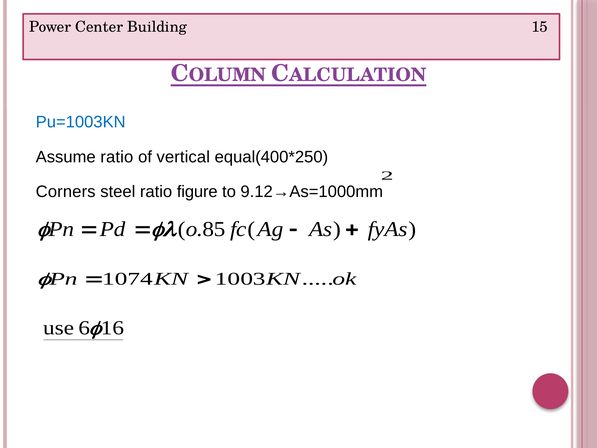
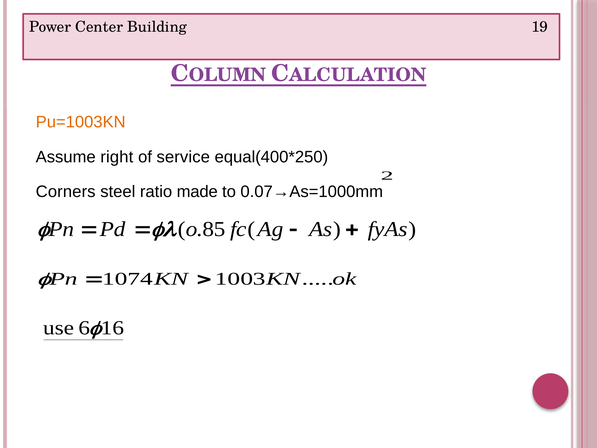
15: 15 -> 19 (540, 27)
Pu=1003KN colour: blue -> orange (81, 122)
Assume ratio: ratio -> right (117, 157)
vertical: vertical -> service (183, 157)
figure: figure -> made (197, 192)
9.12→As=1000mm: 9.12→As=1000mm -> 0.07→As=1000mm (312, 192)
